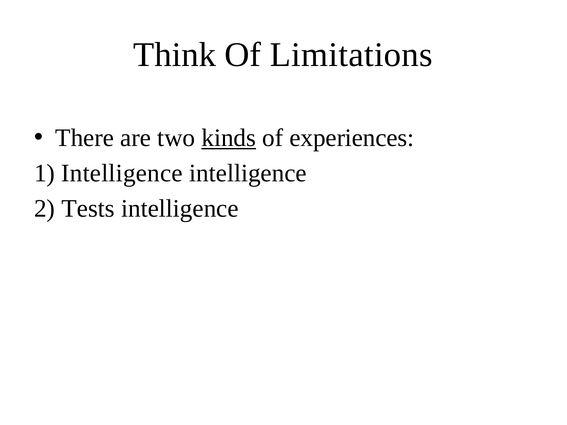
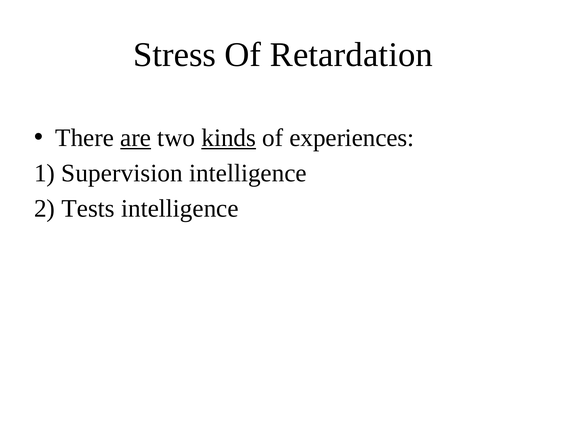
Think: Think -> Stress (175, 55)
Limitations: Limitations -> Retardation (351, 55)
are underline: none -> present (136, 138)
1 Intelligence: Intelligence -> Supervision (122, 173)
